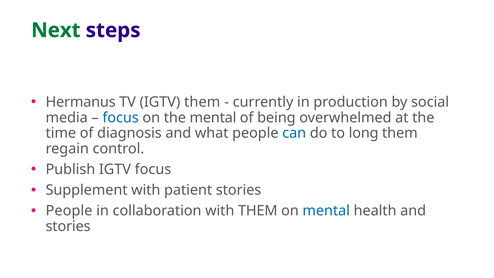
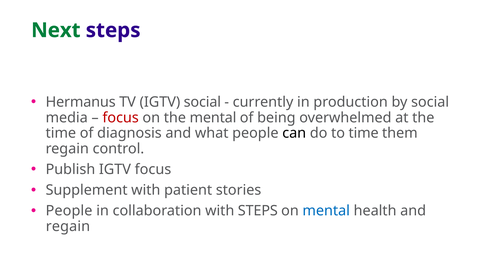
IGTV them: them -> social (202, 102)
focus colour: blue -> red (121, 118)
can colour: blue -> black (294, 133)
to long: long -> time (364, 133)
with THEM: THEM -> STEPS (258, 211)
stories: stories -> regain (68, 226)
